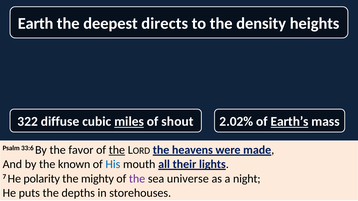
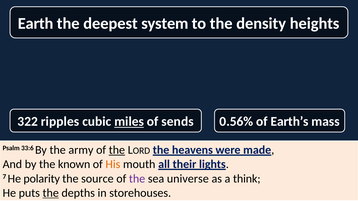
directs: directs -> system (165, 24)
diffuse: diffuse -> ripples (60, 122)
shout: shout -> sends (178, 122)
2.02%: 2.02% -> 0.56% (236, 122)
Earth’s underline: present -> none (290, 122)
favor: favor -> army (81, 150)
His colour: blue -> orange (113, 165)
mighty: mighty -> source (97, 179)
night: night -> think (247, 179)
the underline: none -> present (51, 193)
